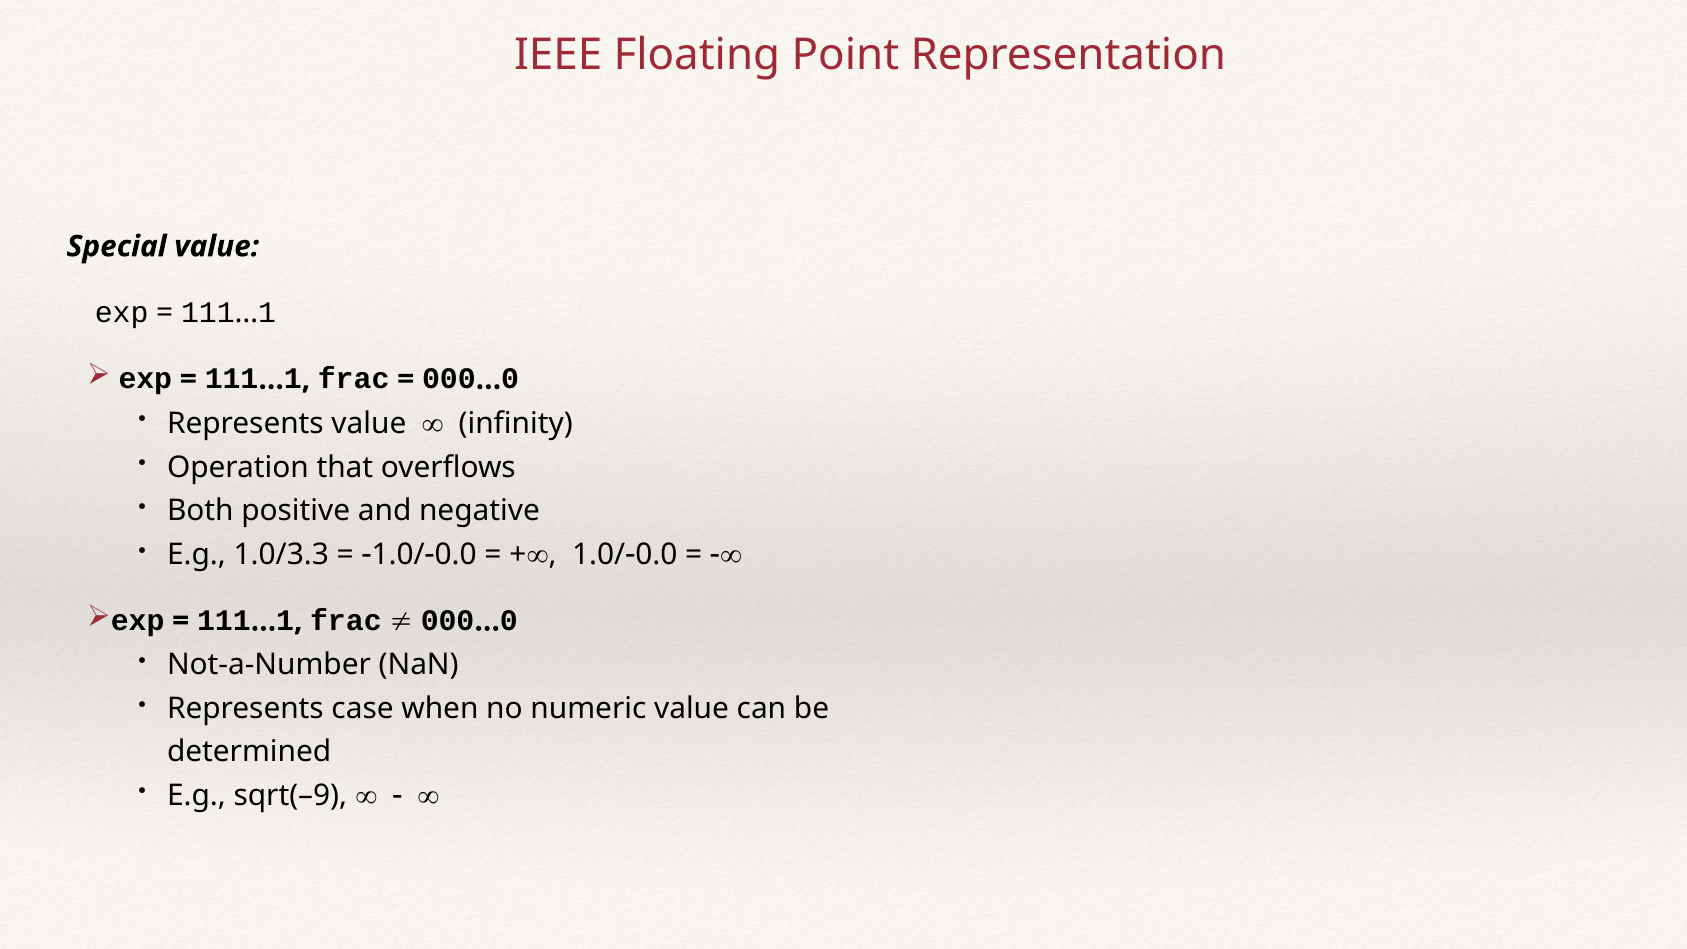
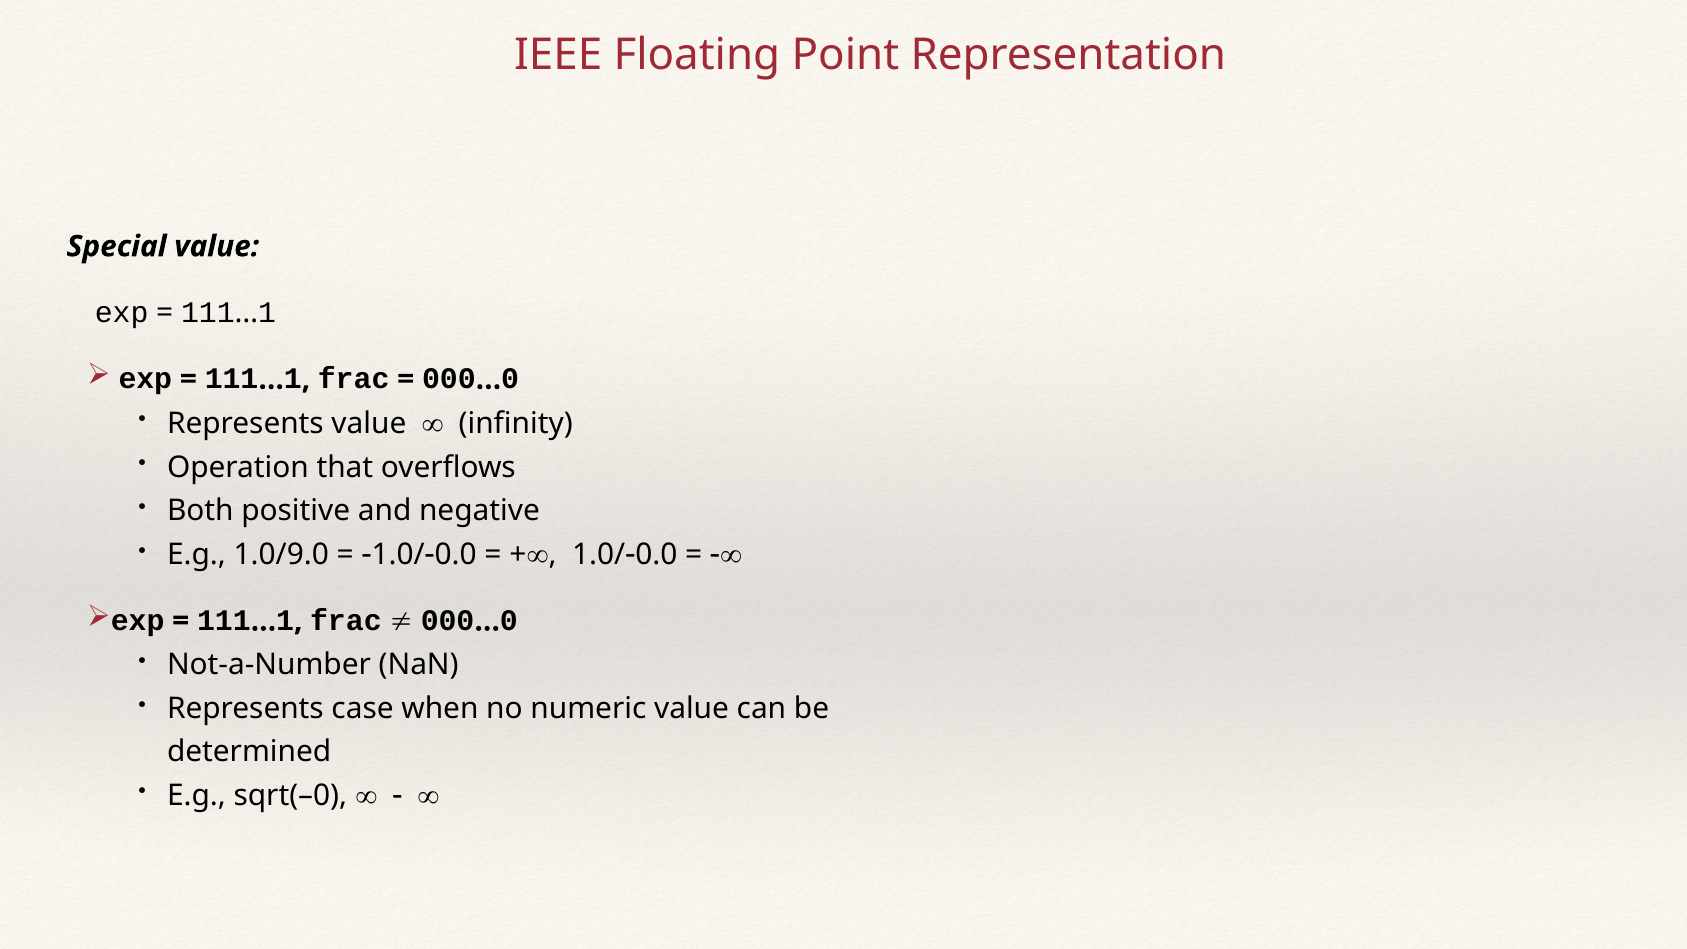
1.0/3.3: 1.0/3.3 -> 1.0/9.0 (281, 555)
sqrt(–9: sqrt(–9 -> sqrt(–0 (290, 796)
